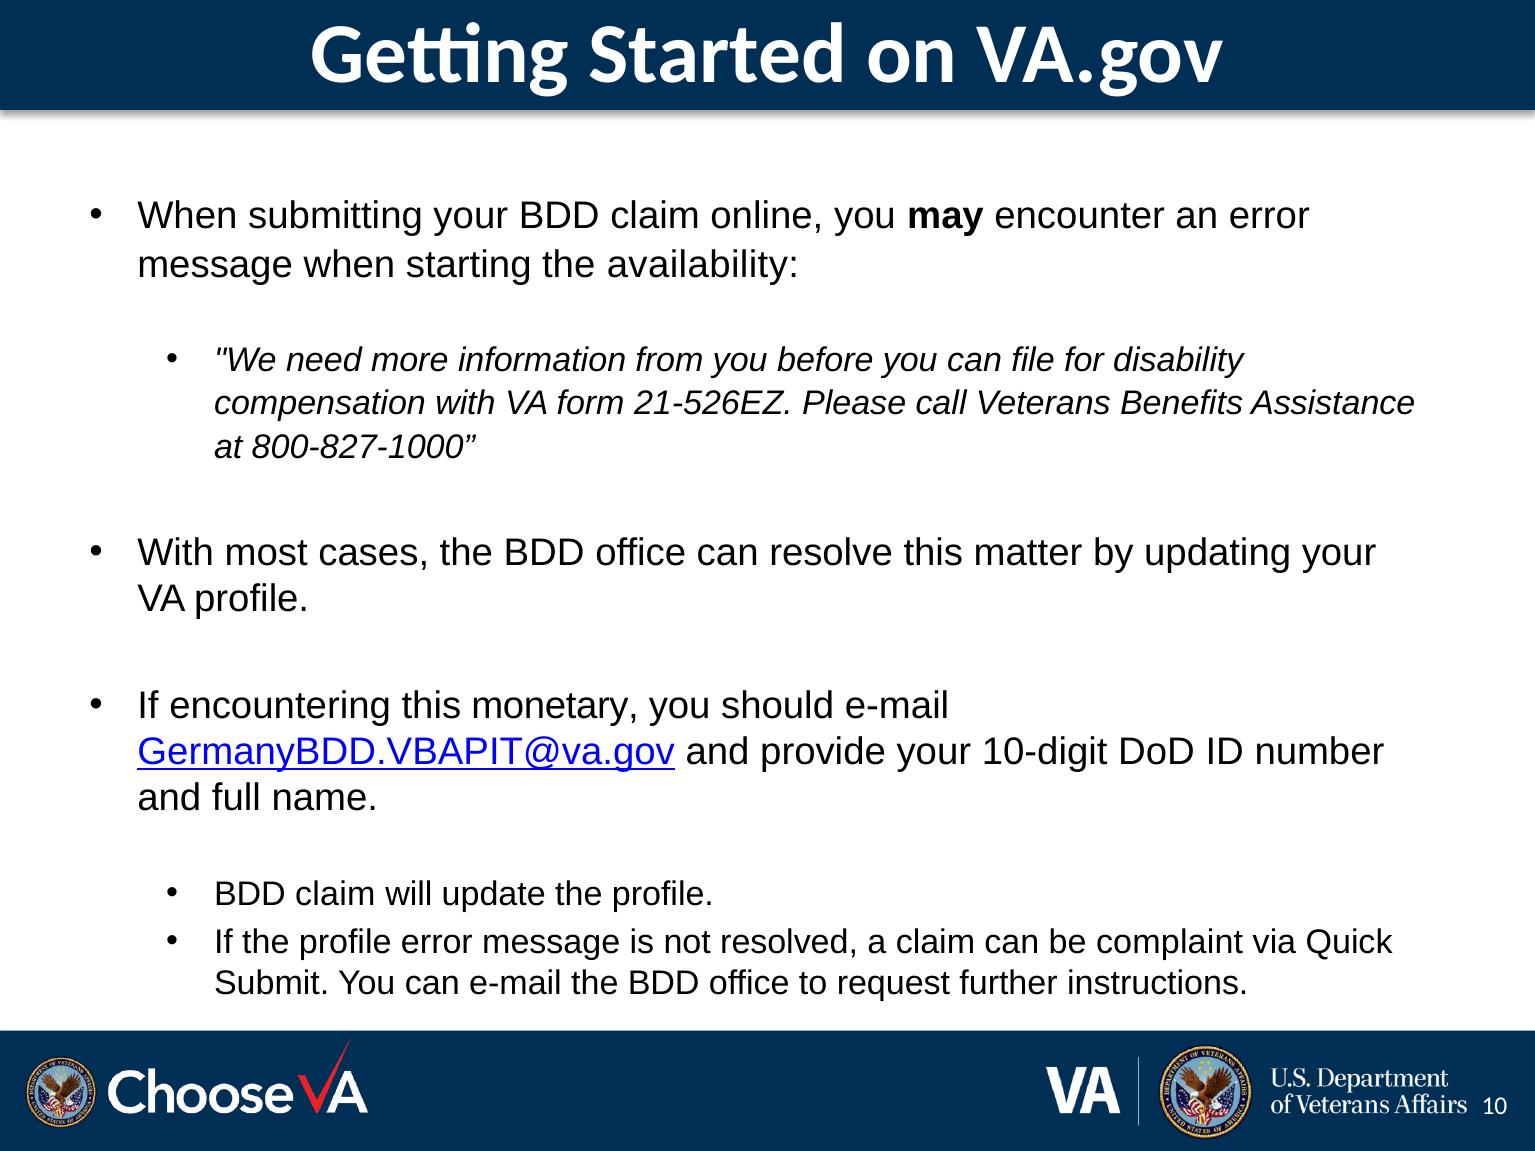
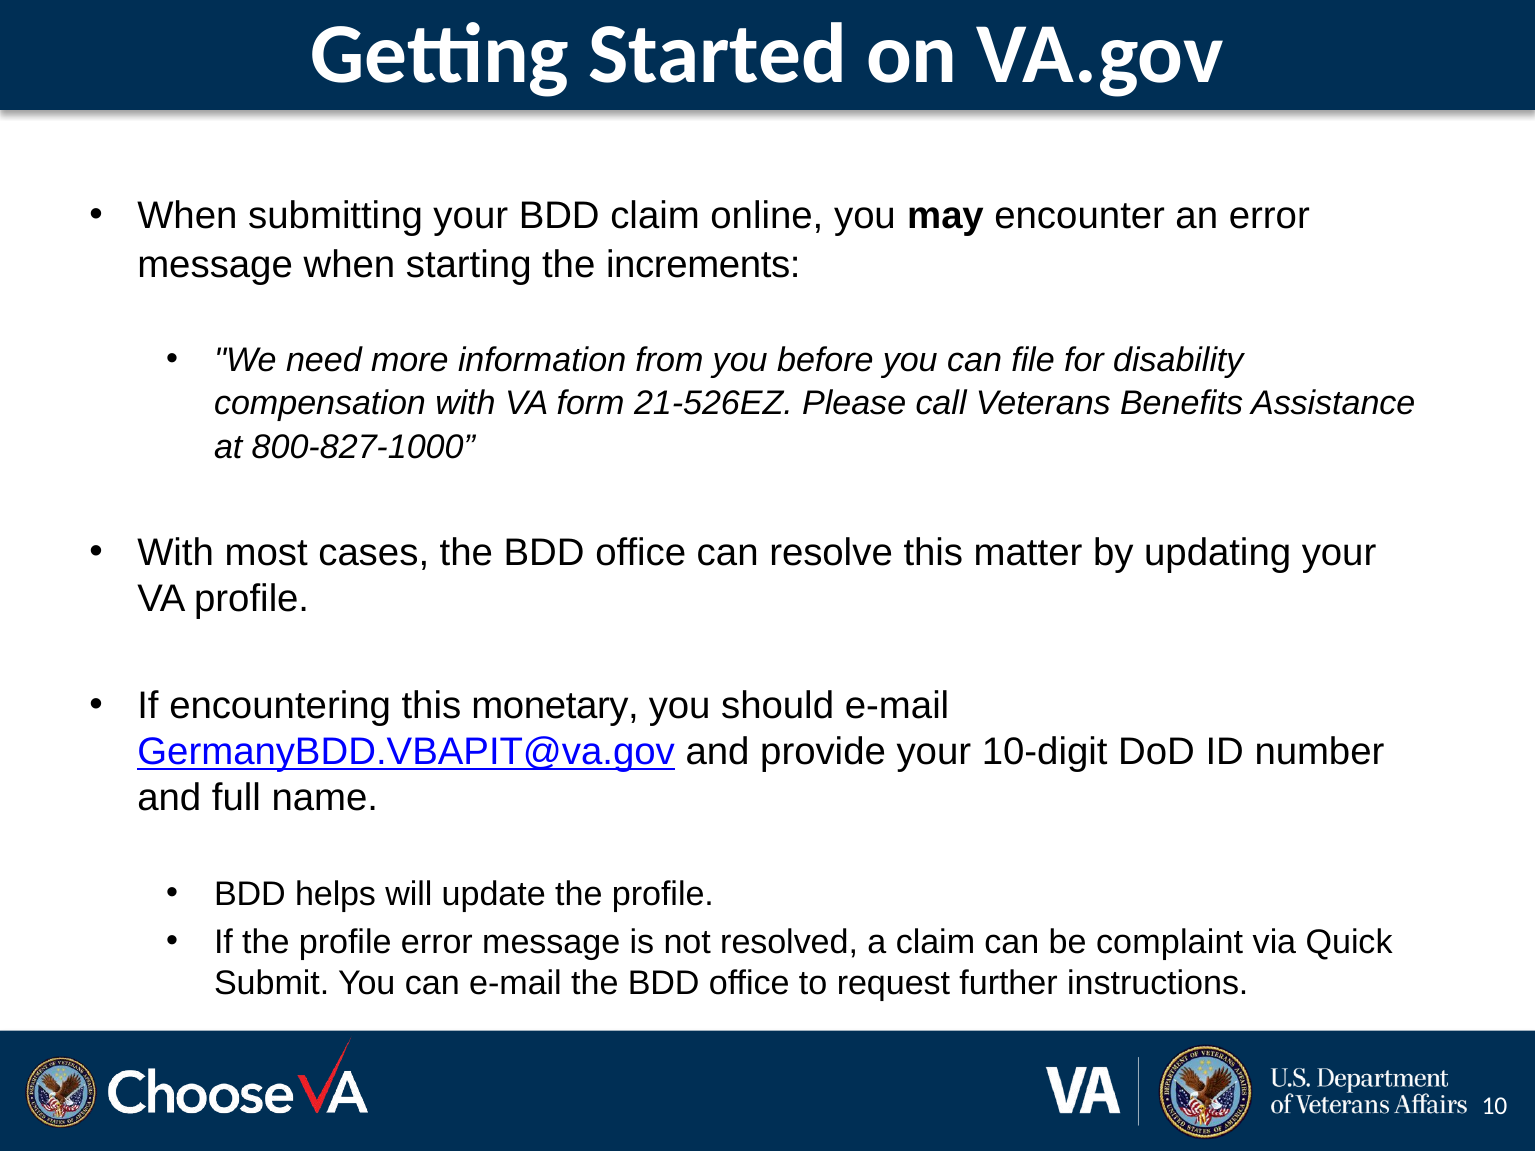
availability: availability -> increments (703, 265)
claim: claim -> helps (336, 894)
